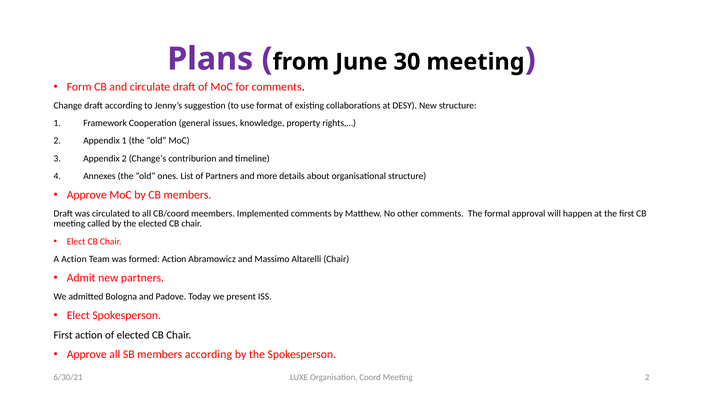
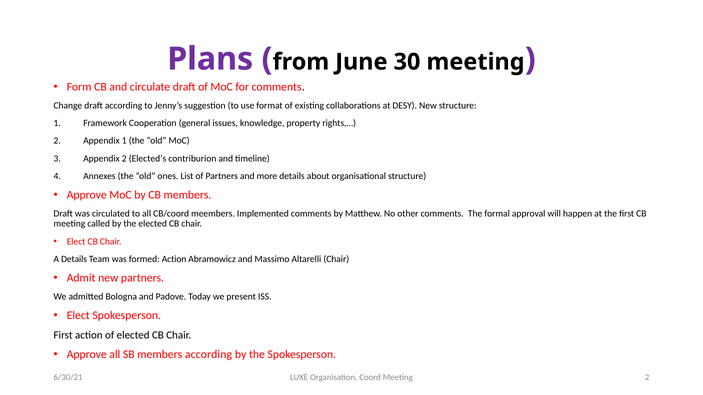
Change’s: Change’s -> Elected’s (148, 159)
A Action: Action -> Details (74, 259)
